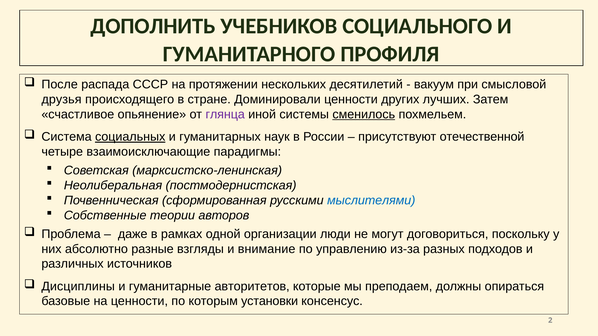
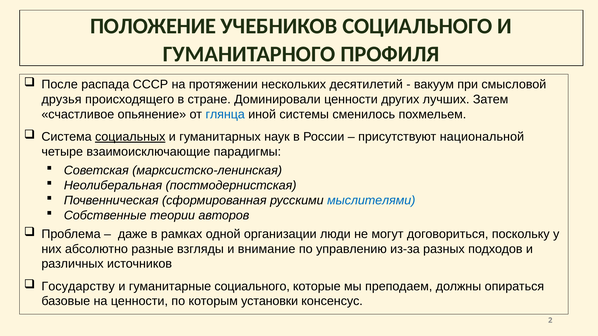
ДОПОЛНИТЬ: ДОПОЛНИТЬ -> ПОЛОЖЕНИЕ (153, 26)
глянца colour: purple -> blue (225, 115)
сменилось underline: present -> none (364, 115)
отечественной: отечественной -> национальной (482, 137)
Дисциплины: Дисциплины -> Государству (78, 287)
гуманитарные авторитетов: авторитетов -> социального (252, 287)
